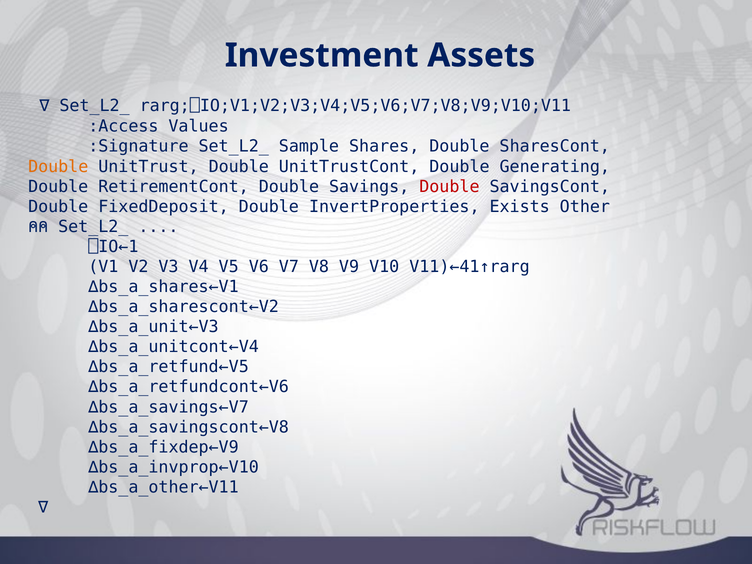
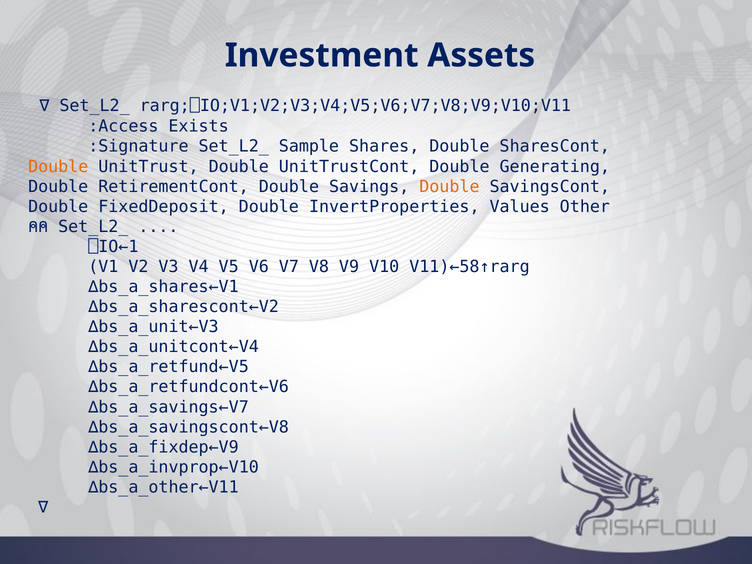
Values: Values -> Exists (199, 126)
Double colour: red -> orange (449, 187)
Exists: Exists -> Values (520, 207)
V11)←41↑rarg: V11)←41↑rarg -> V11)←58↑rarg (469, 267)
